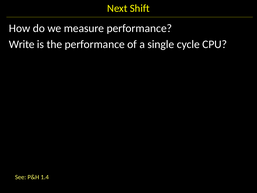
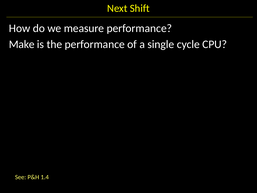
Write: Write -> Make (22, 44)
